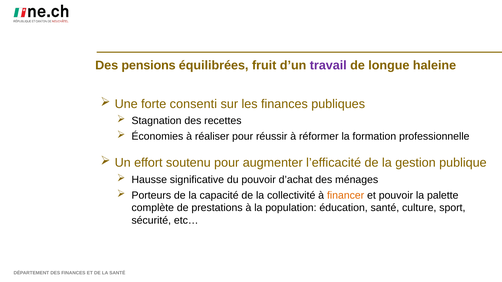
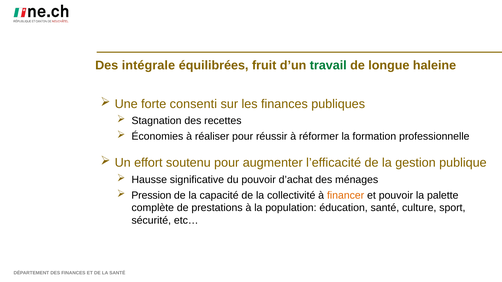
pensions: pensions -> intégrale (148, 65)
travail colour: purple -> green (328, 65)
Porteurs: Porteurs -> Pression (151, 196)
